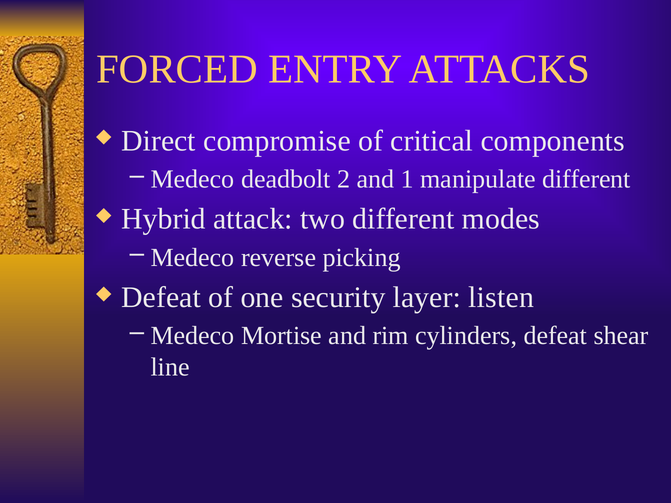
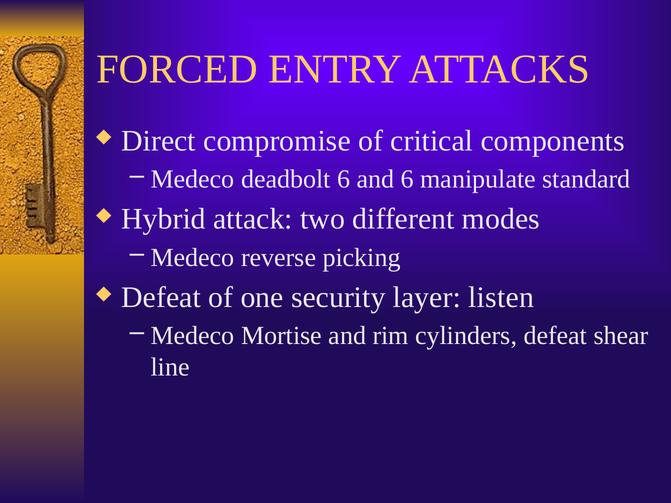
deadbolt 2: 2 -> 6 (344, 179)
and 1: 1 -> 6 (407, 179)
manipulate different: different -> standard (586, 179)
